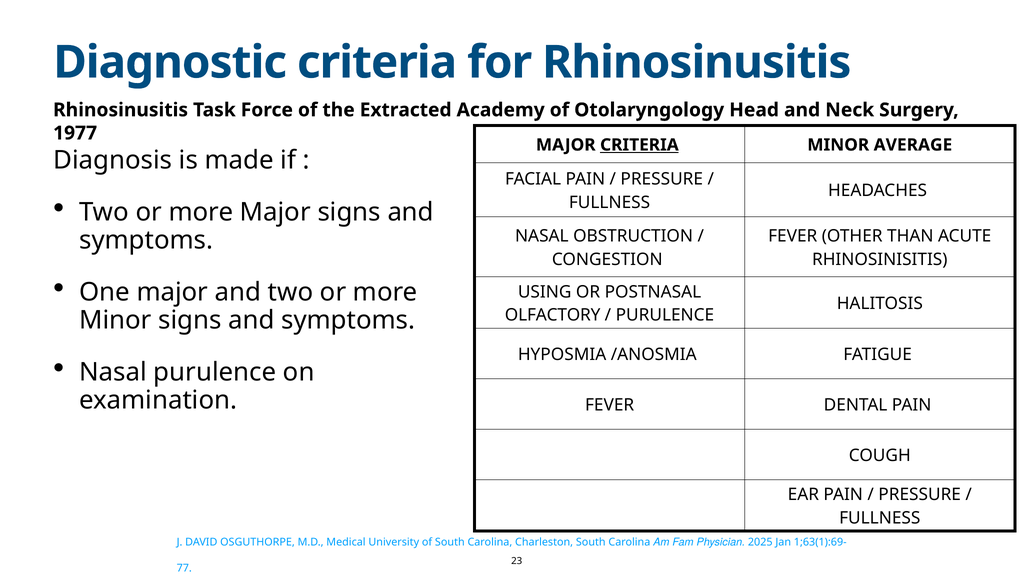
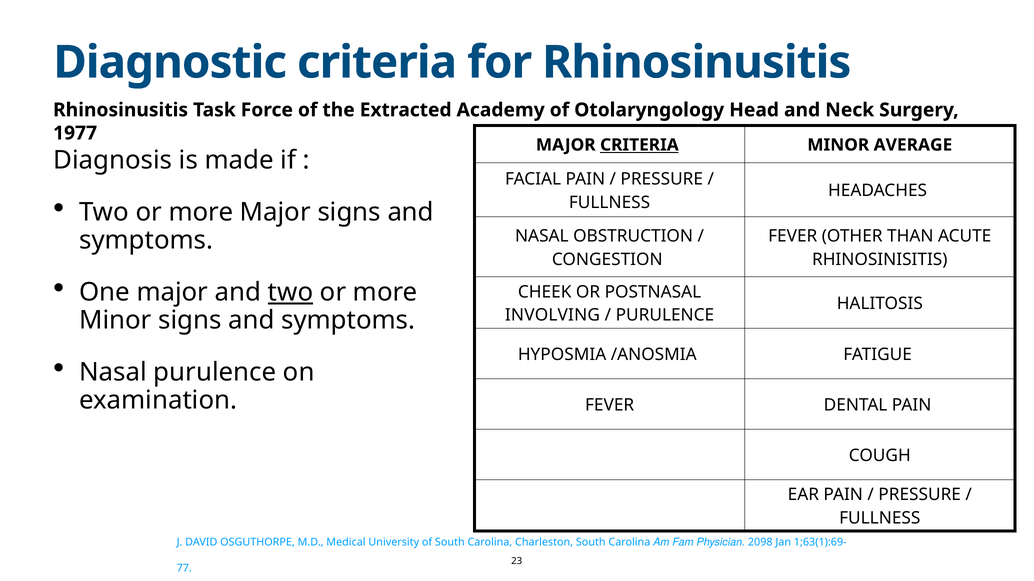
two underline: none -> present (291, 293)
USING: USING -> CHEEK (545, 292)
OLFACTORY: OLFACTORY -> INVOLVING (552, 316)
2025: 2025 -> 2098 (760, 543)
